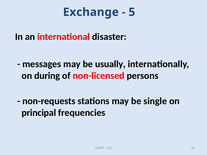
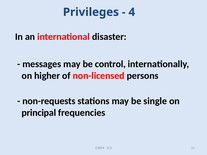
Exchange: Exchange -> Privileges (91, 12)
5: 5 -> 4 (132, 12)
usually: usually -> control (110, 64)
during: during -> higher (47, 76)
